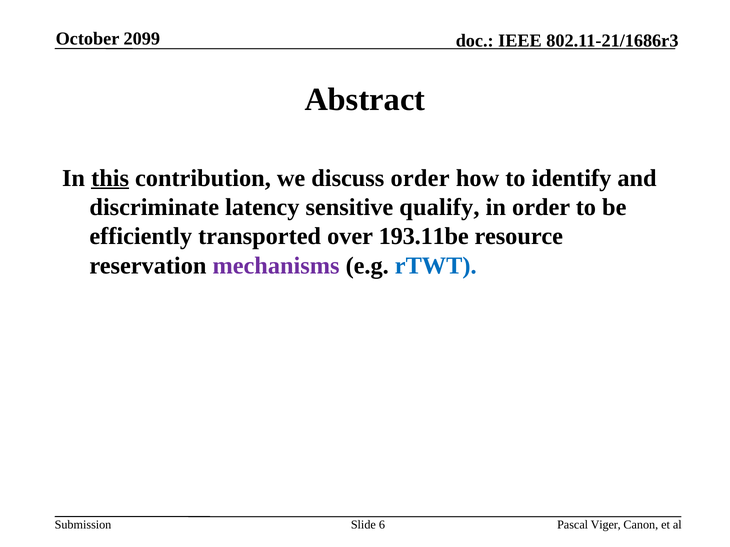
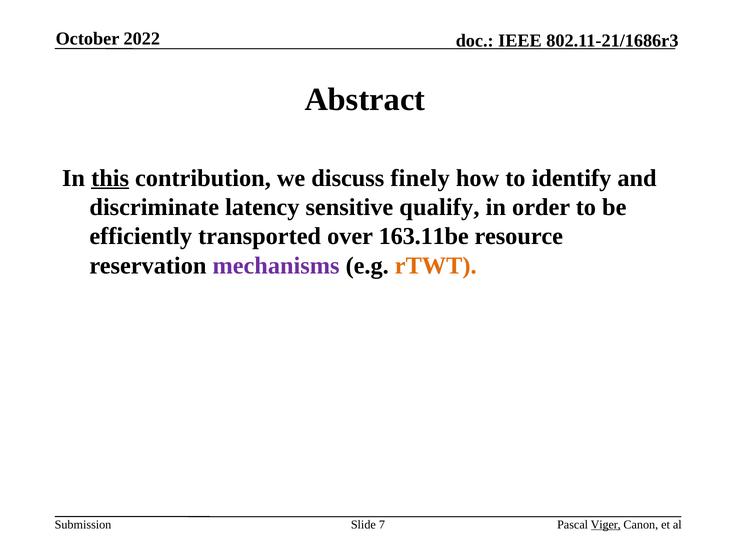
2099: 2099 -> 2022 (142, 39)
discuss order: order -> finely (420, 178)
193.11be: 193.11be -> 163.11be (424, 237)
rTWT colour: blue -> orange (436, 266)
6: 6 -> 7 (382, 525)
Viger underline: none -> present (606, 525)
